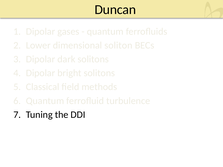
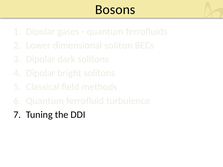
Duncan: Duncan -> Bosons (115, 10)
